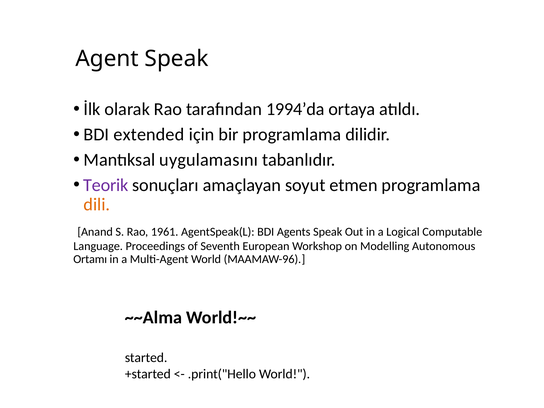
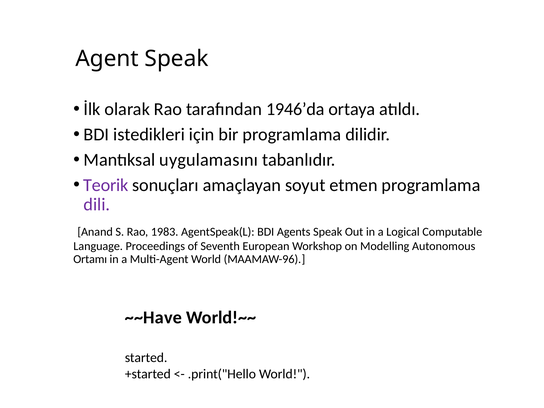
1994’da: 1994’da -> 1946’da (295, 109)
extended: extended -> istedikleri (149, 135)
dili colour: orange -> purple (97, 205)
1961: 1961 -> 1983 (165, 232)
~~Alma: ~~Alma -> ~~Have (153, 317)
